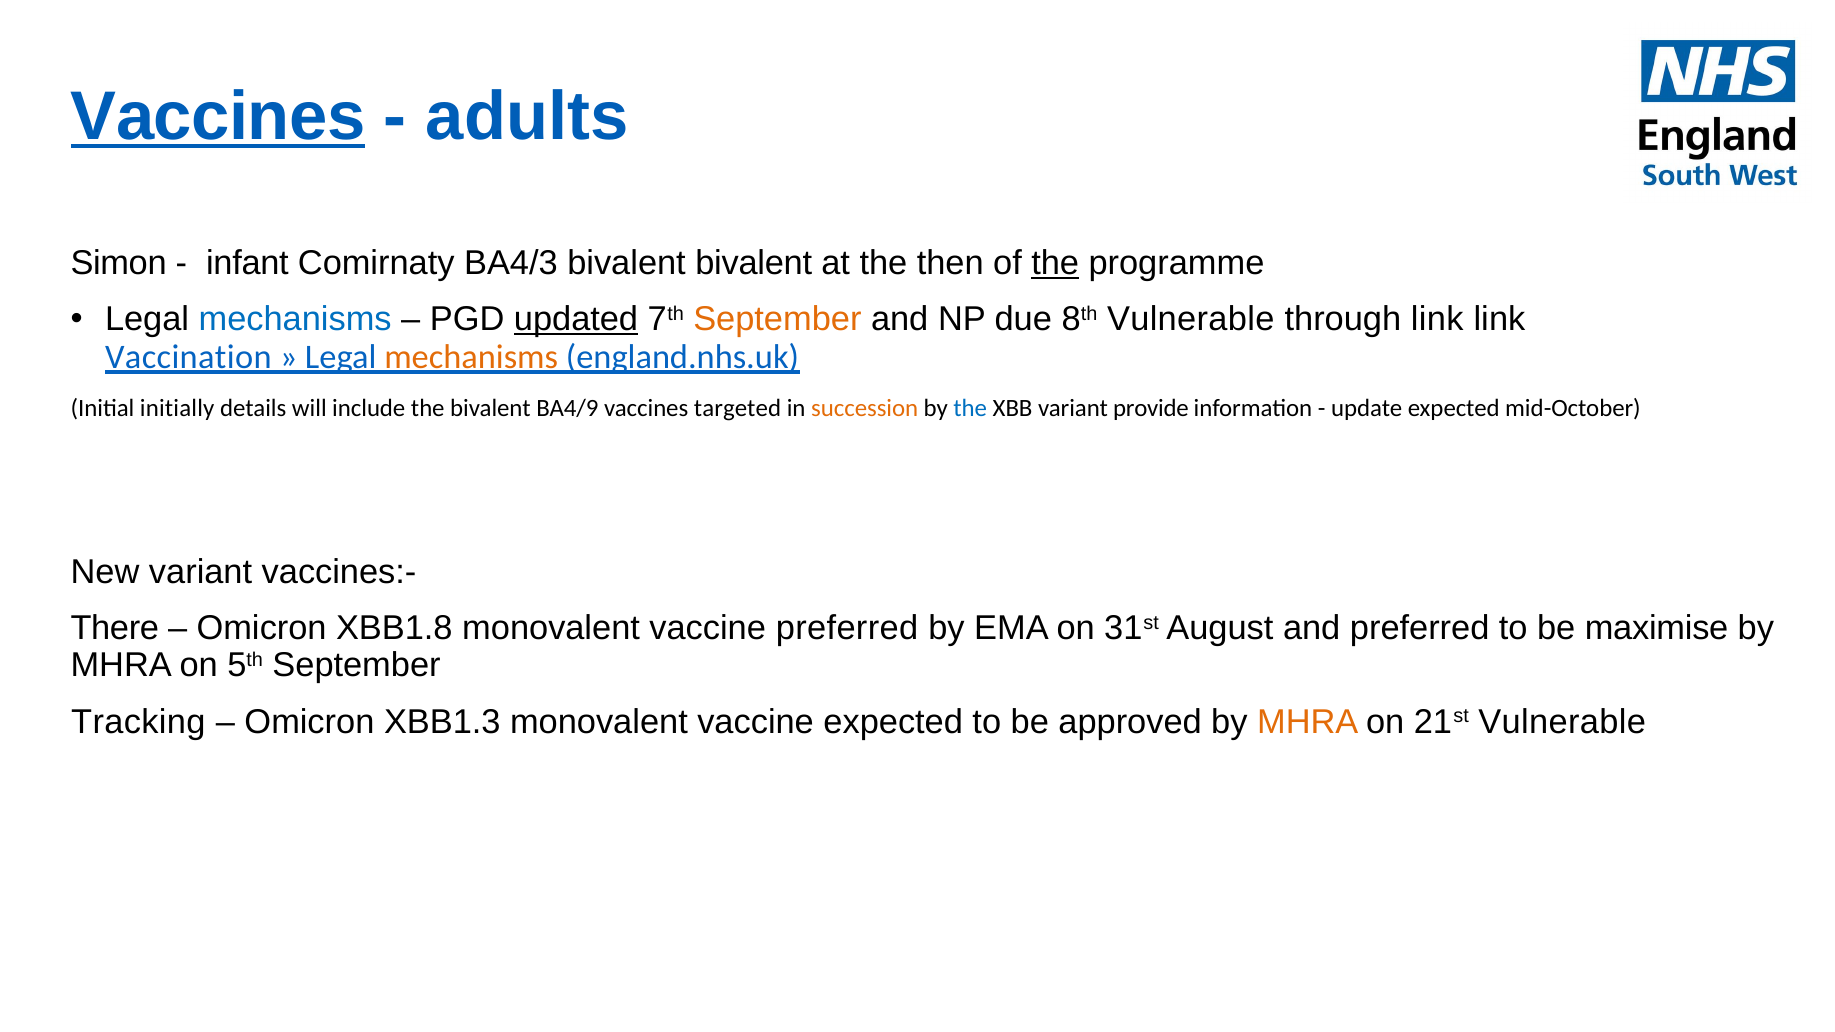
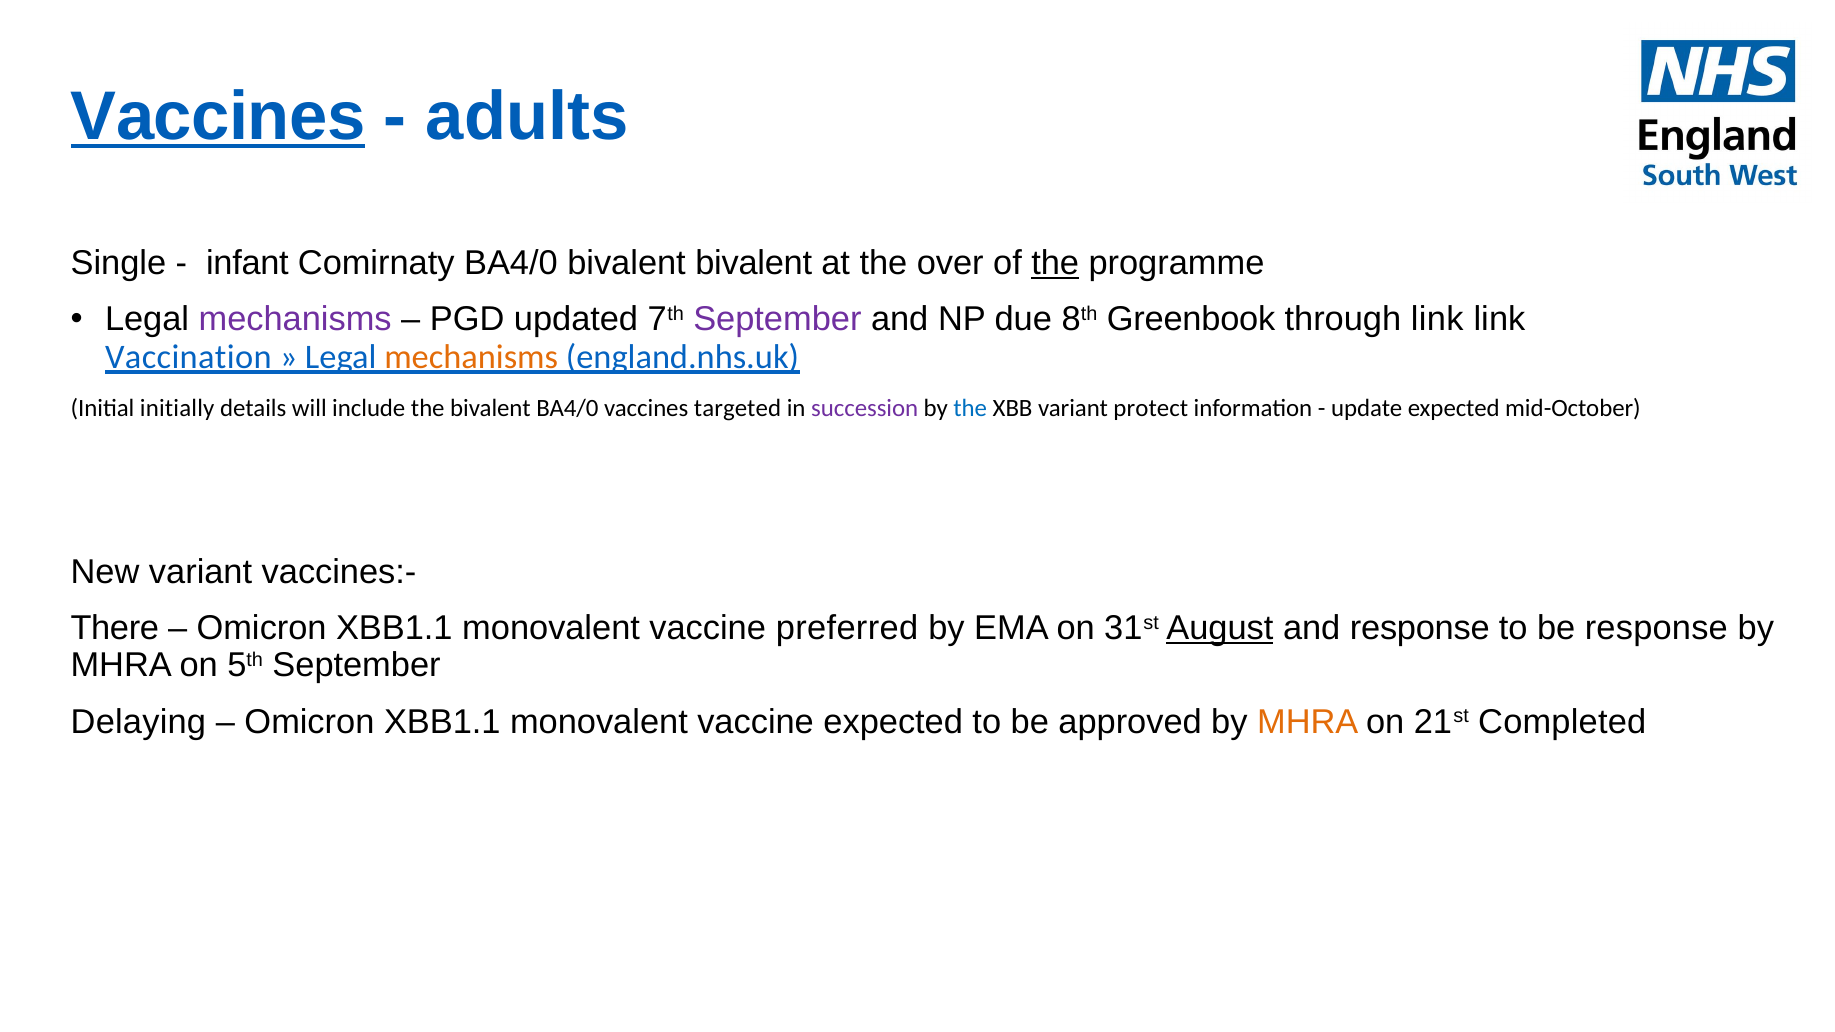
Simon: Simon -> Single (118, 263)
Comirnaty BA4/3: BA4/3 -> BA4/0 (511, 263)
then: then -> over (950, 263)
mechanisms colour: blue -> purple (295, 320)
updated underline: present -> none (576, 320)
September colour: orange -> purple (777, 320)
8th Vulnerable: Vulnerable -> Greenbook (1191, 320)
bivalent BA4/9: BA4/9 -> BA4/0 (567, 409)
succession colour: orange -> purple (865, 409)
provide: provide -> protect (1151, 409)
XBB1.8: XBB1.8 -> XBB1.1 (394, 628)
August underline: none -> present (1220, 628)
and preferred: preferred -> response (1420, 628)
be maximise: maximise -> response (1656, 628)
Tracking: Tracking -> Delaying (138, 722)
XBB1.3: XBB1.3 -> XBB1.1 (442, 722)
21st Vulnerable: Vulnerable -> Completed (1562, 722)
